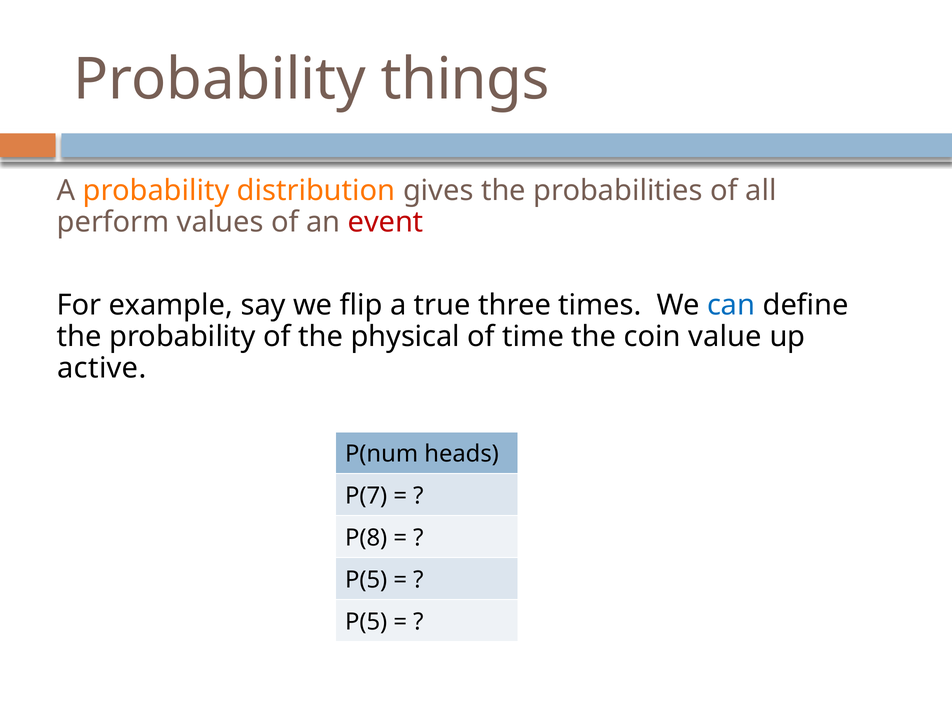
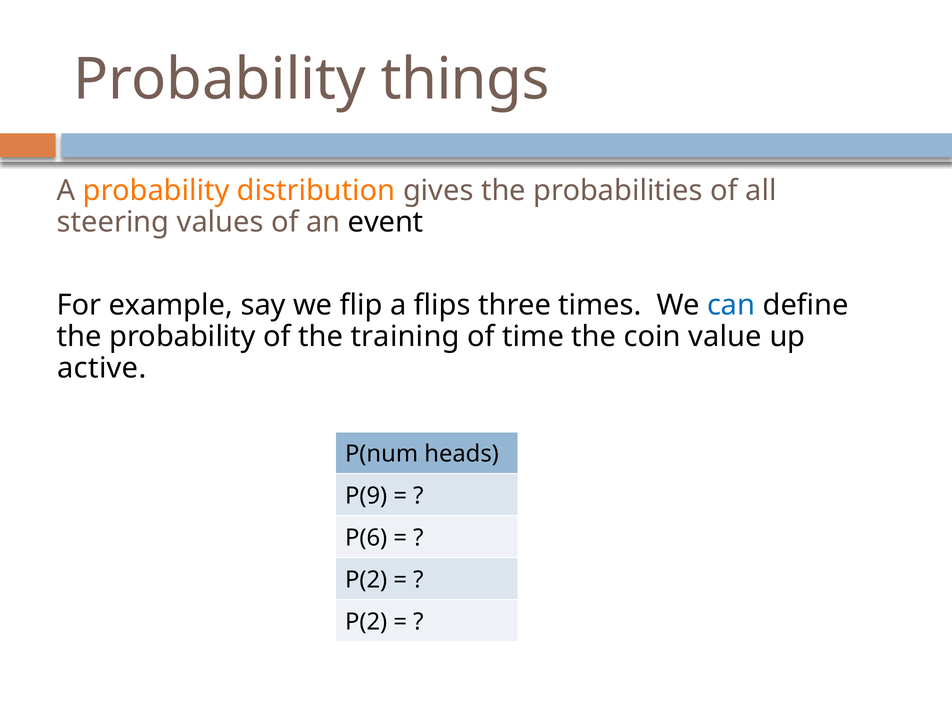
perform: perform -> steering (113, 222)
event colour: red -> black (386, 222)
true: true -> flips (442, 305)
physical: physical -> training (405, 337)
P(7: P(7 -> P(9 (366, 496)
P(8: P(8 -> P(6 (366, 538)
P(5: P(5 -> P(2 (366, 580)
P(5: P(5 -> P(2 (366, 622)
